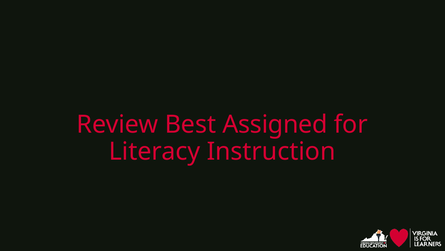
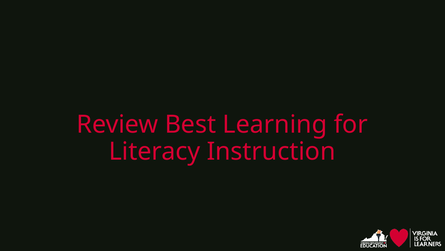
Assigned: Assigned -> Learning (275, 124)
